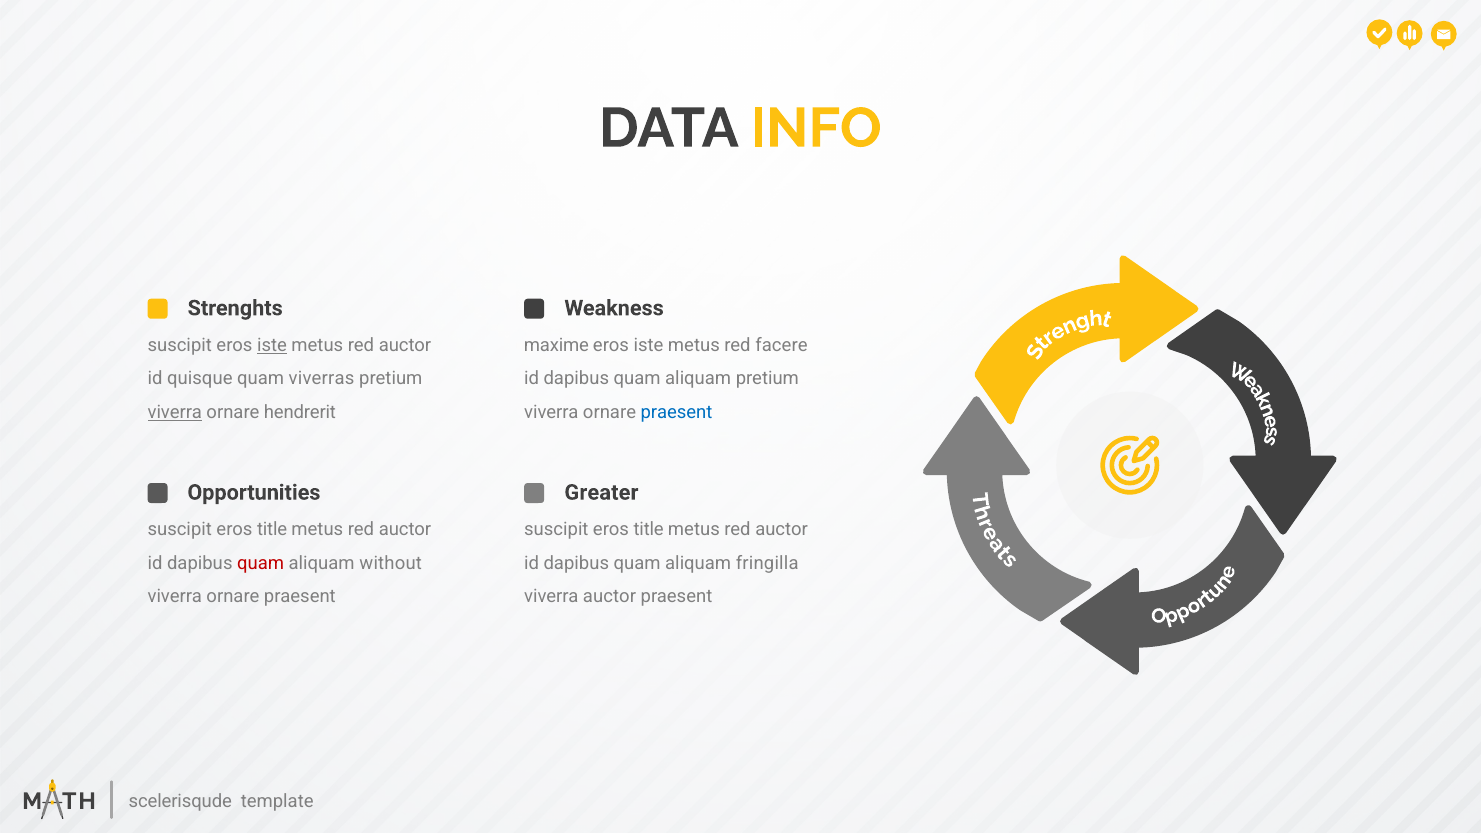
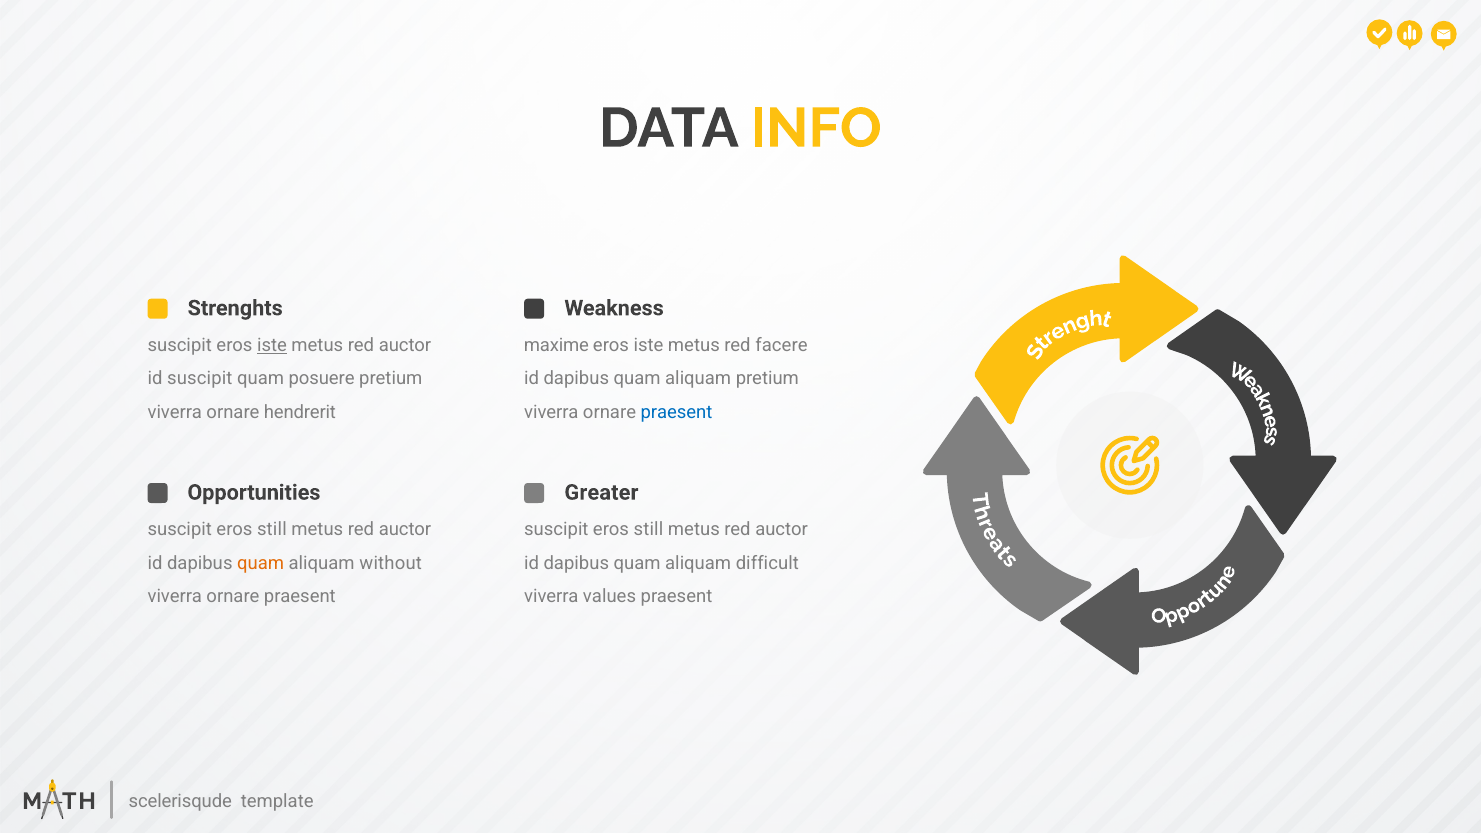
id quisque: quisque -> suscipit (200, 379)
viverras: viverras -> posuere (322, 379)
viverra underline: present -> none (175, 412)
title: title -> still (272, 530)
title: title -> still (648, 530)
quam colour: red -> orange (261, 563)
fringilla: fringilla -> difficult (767, 563)
viverra auctor: auctor -> values (610, 596)
